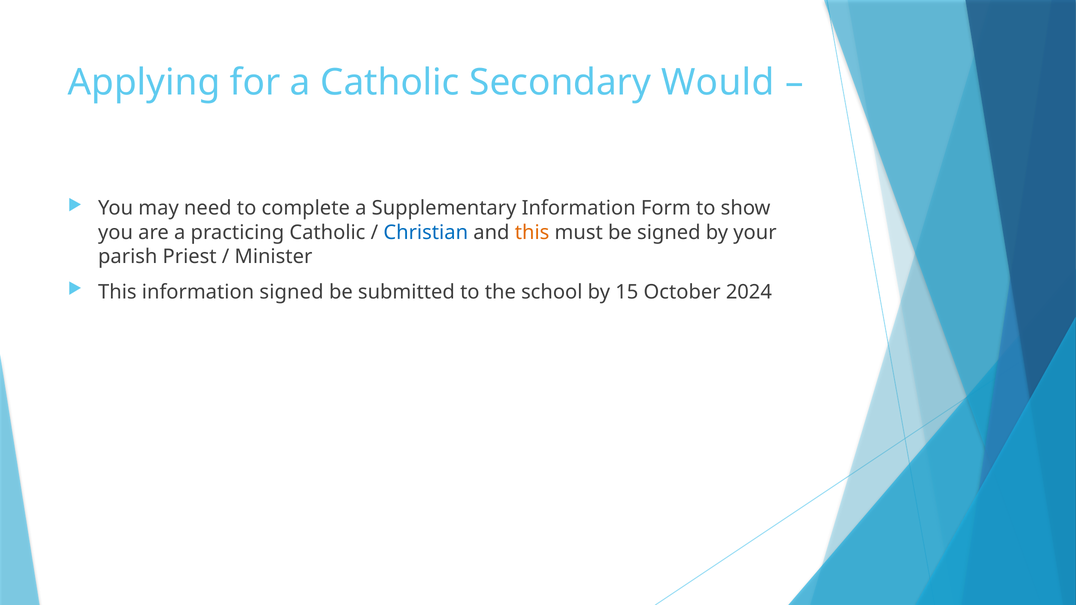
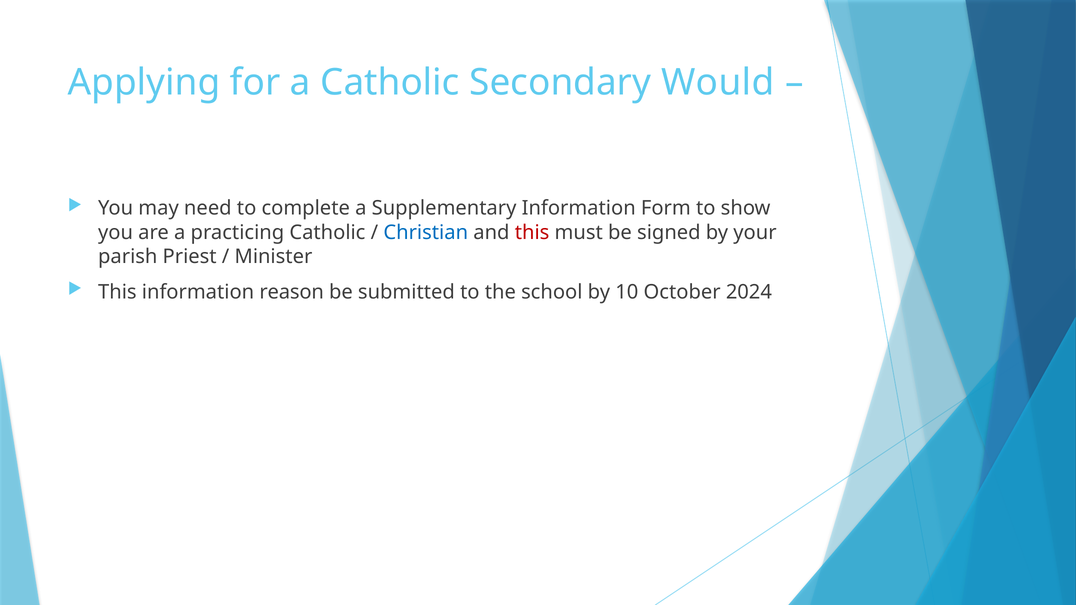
this colour: orange -> red (532, 232)
information signed: signed -> reason (292, 292)
15: 15 -> 10 (627, 292)
